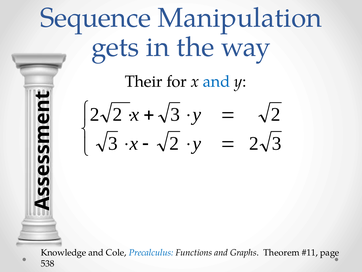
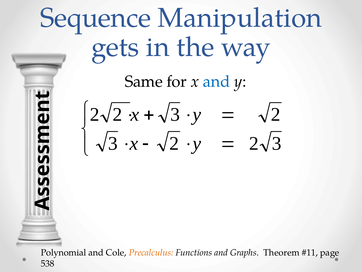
Their: Their -> Same (144, 81)
Knowledge: Knowledge -> Polynomial (64, 252)
Precalculus colour: blue -> orange (151, 252)
